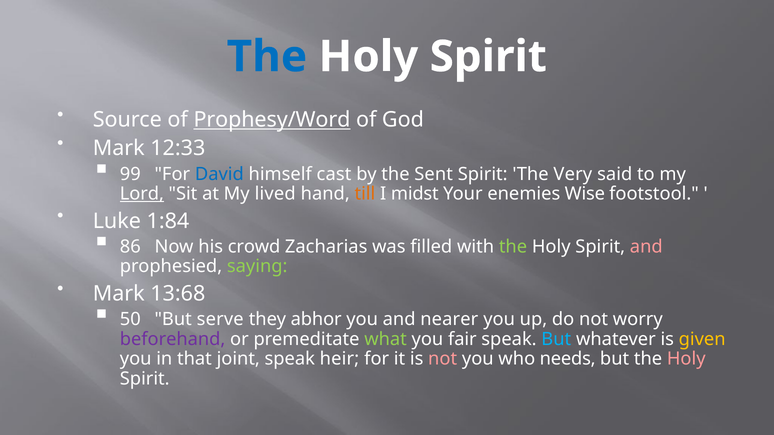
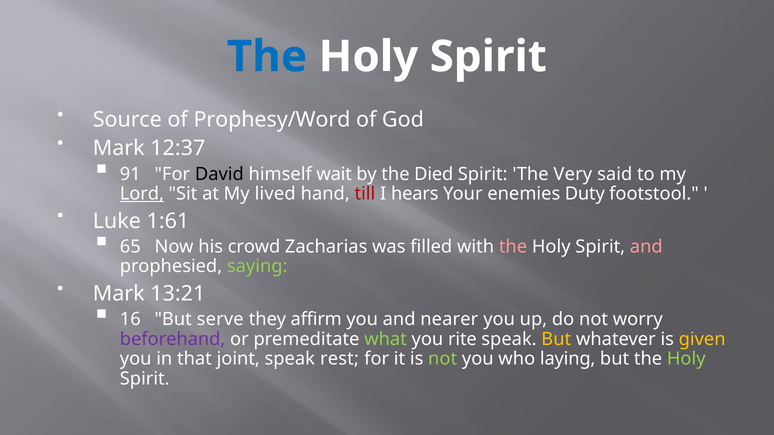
Prophesy/Word underline: present -> none (272, 120)
12:33: 12:33 -> 12:37 (178, 148)
99: 99 -> 91 (130, 174)
David colour: blue -> black (219, 174)
cast: cast -> wait (334, 174)
Sent: Sent -> Died (434, 174)
till colour: orange -> red (365, 194)
midst: midst -> hears (415, 194)
Wise: Wise -> Duty (585, 194)
1:84: 1:84 -> 1:61 (168, 221)
86: 86 -> 65 (130, 247)
the colour: light green -> pink (513, 247)
13:68: 13:68 -> 13:21 (178, 294)
50: 50 -> 16 (130, 320)
abhor: abhor -> affirm (316, 320)
fair: fair -> rite (462, 339)
But colour: light blue -> yellow (556, 339)
heir: heir -> rest (339, 359)
not colour: pink -> light green (443, 359)
needs: needs -> laying (568, 359)
Holy colour: pink -> light green (686, 359)
